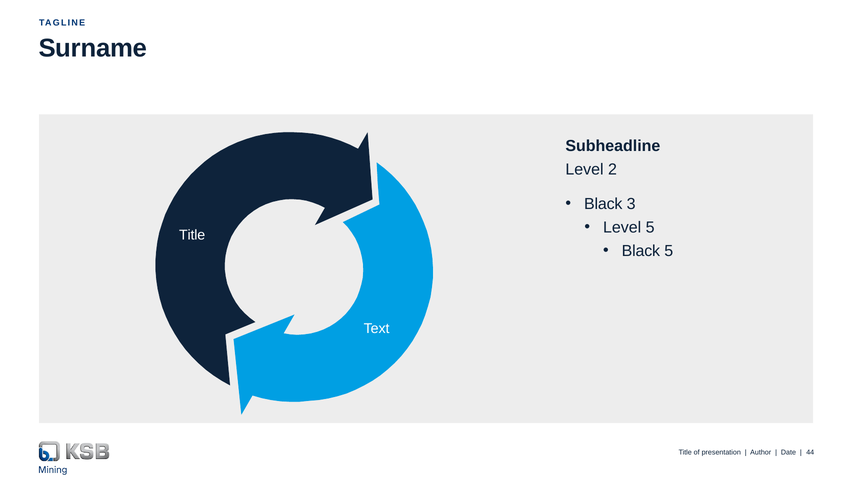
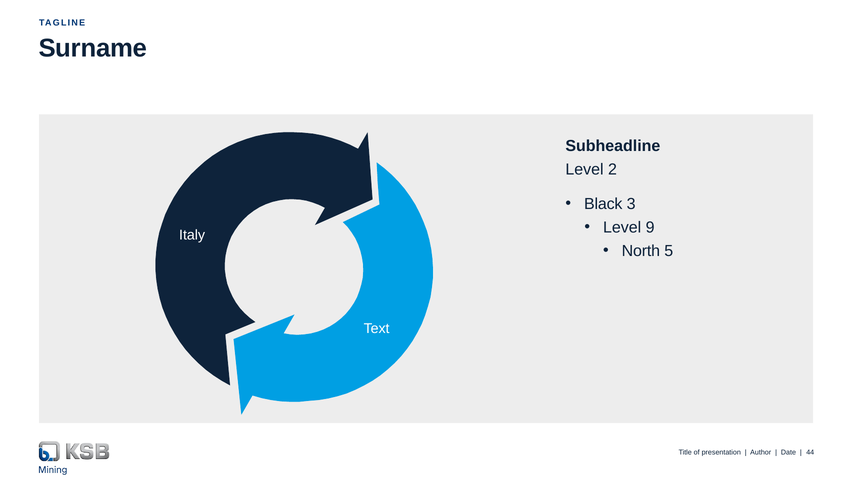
Level 5: 5 -> 9 (650, 228)
Title: Title -> Italy (192, 235)
Black: Black -> North (641, 251)
